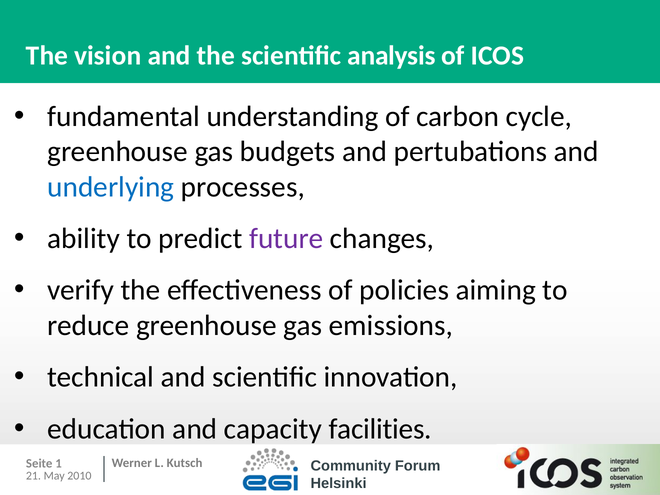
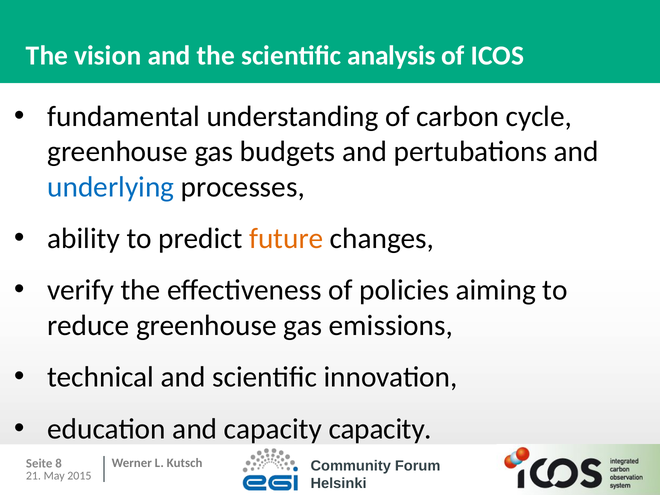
future colour: purple -> orange (286, 239)
capacity facilities: facilities -> capacity (380, 429)
1: 1 -> 8 (59, 463)
2010: 2010 -> 2015 (79, 476)
